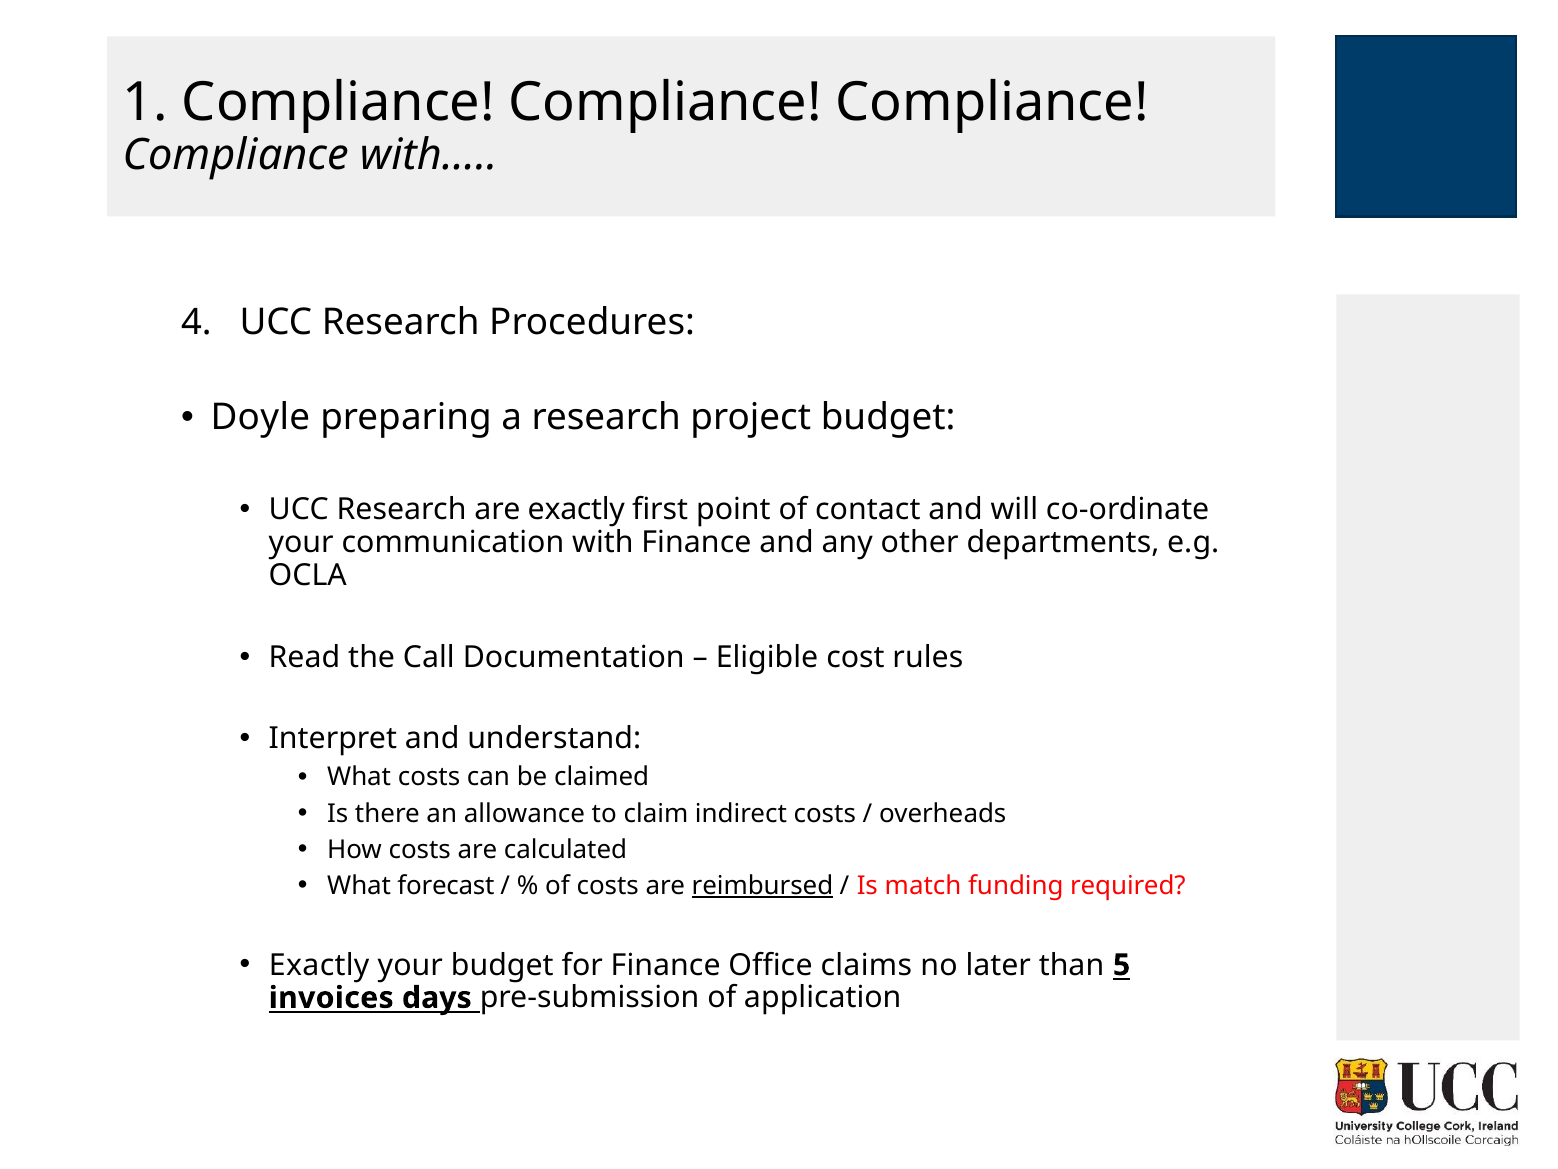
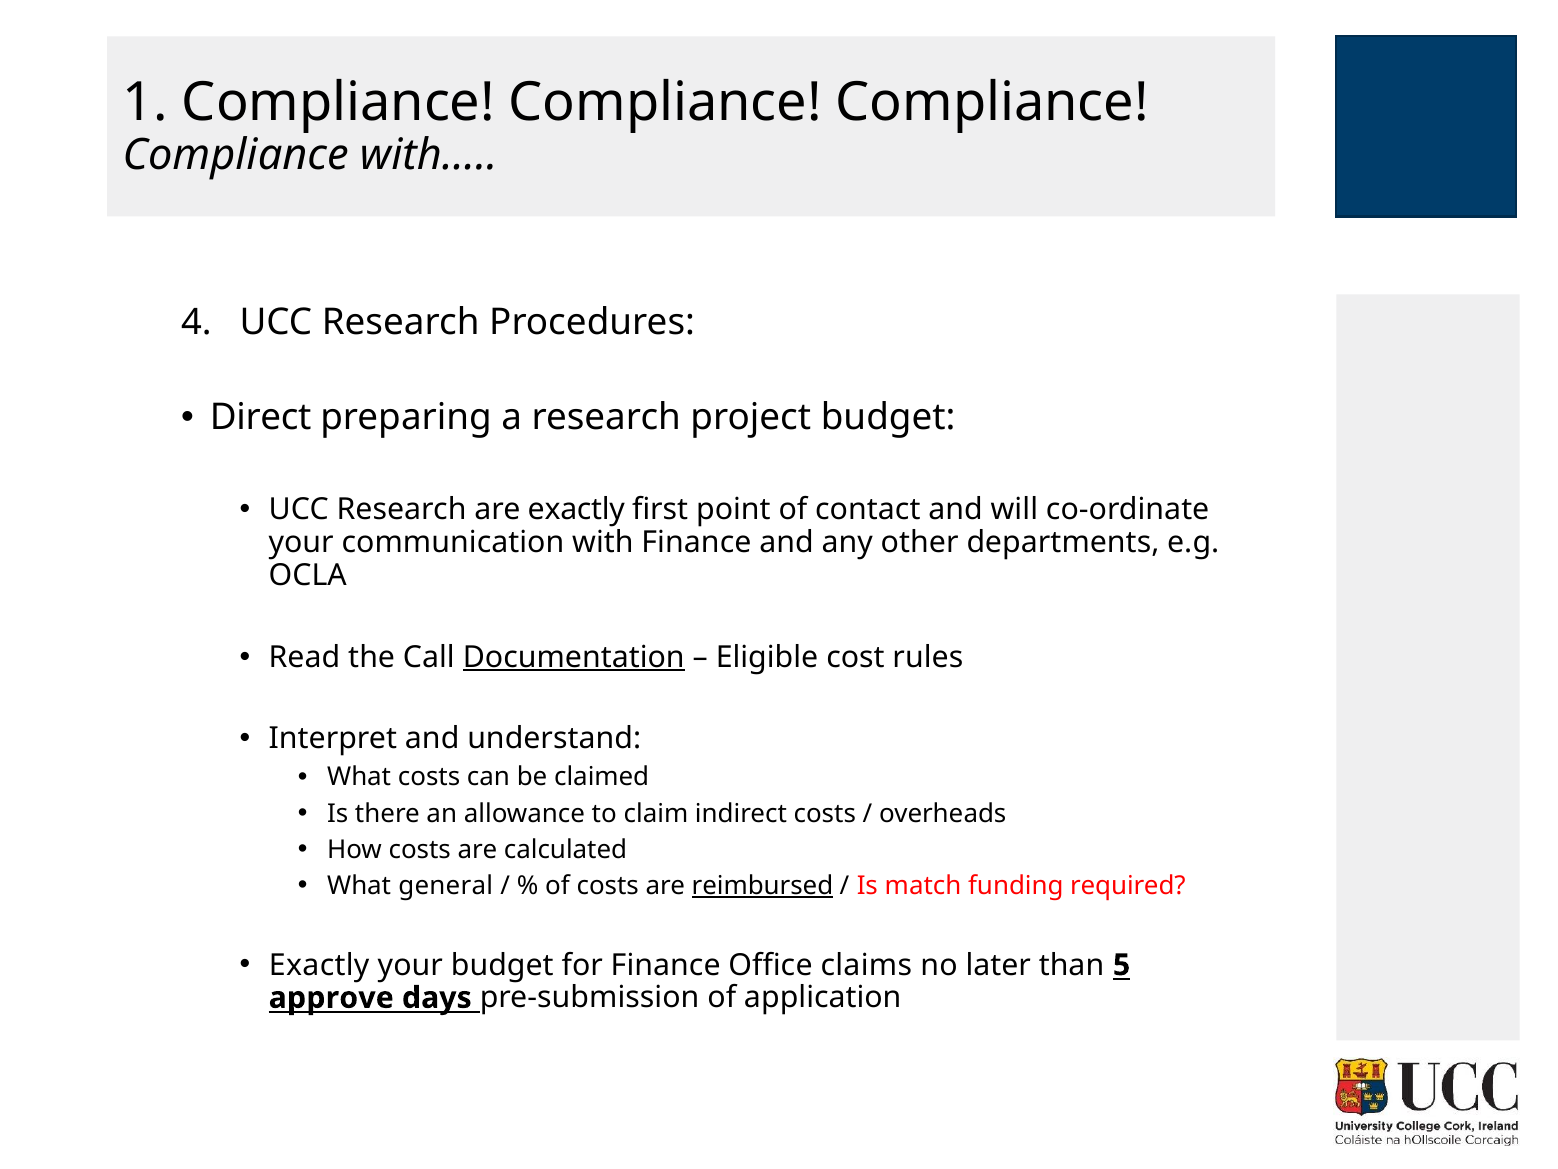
Doyle: Doyle -> Direct (261, 417)
Documentation underline: none -> present (574, 657)
forecast: forecast -> general (446, 885)
invoices: invoices -> approve (331, 997)
